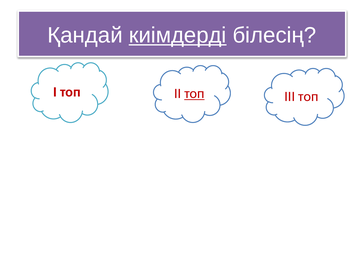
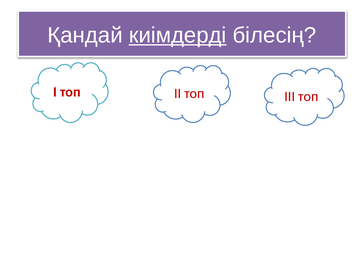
топ underline: present -> none (194, 94)
